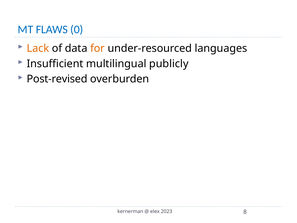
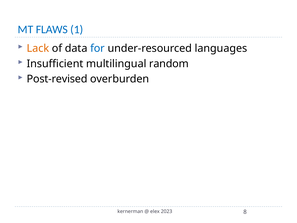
0: 0 -> 1 (77, 30)
for colour: orange -> blue (98, 48)
publicly: publicly -> random (169, 64)
